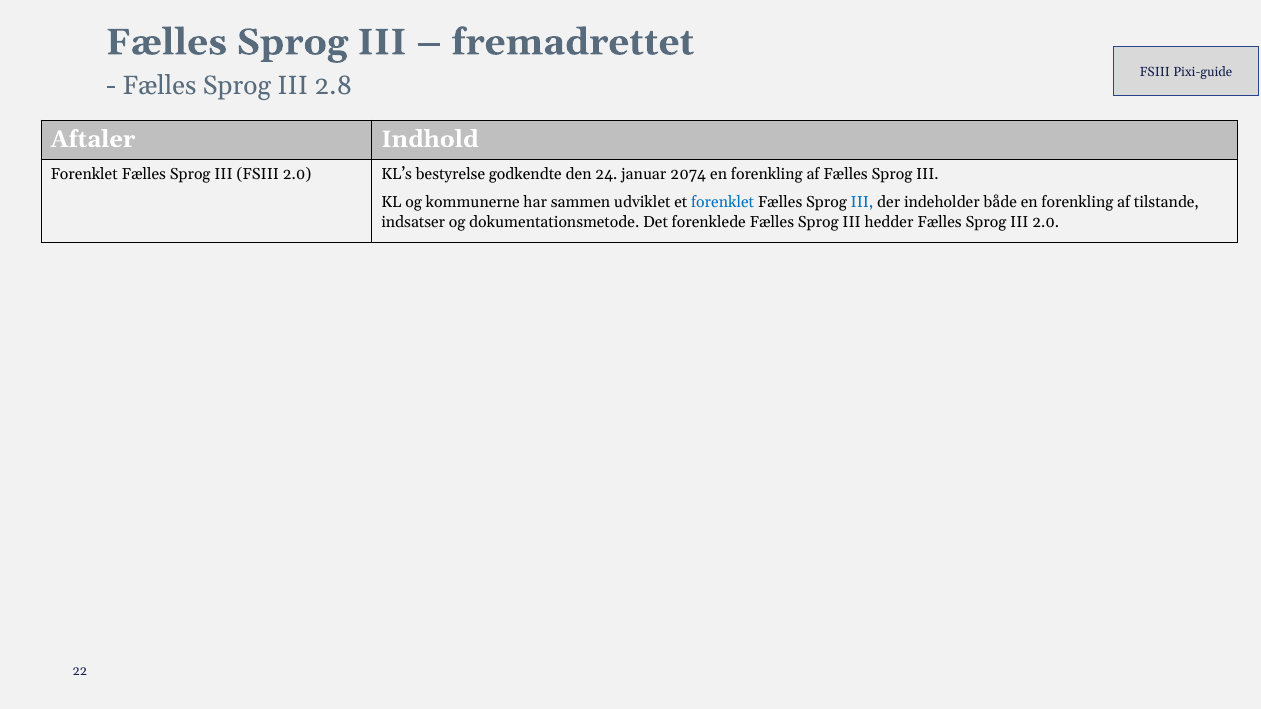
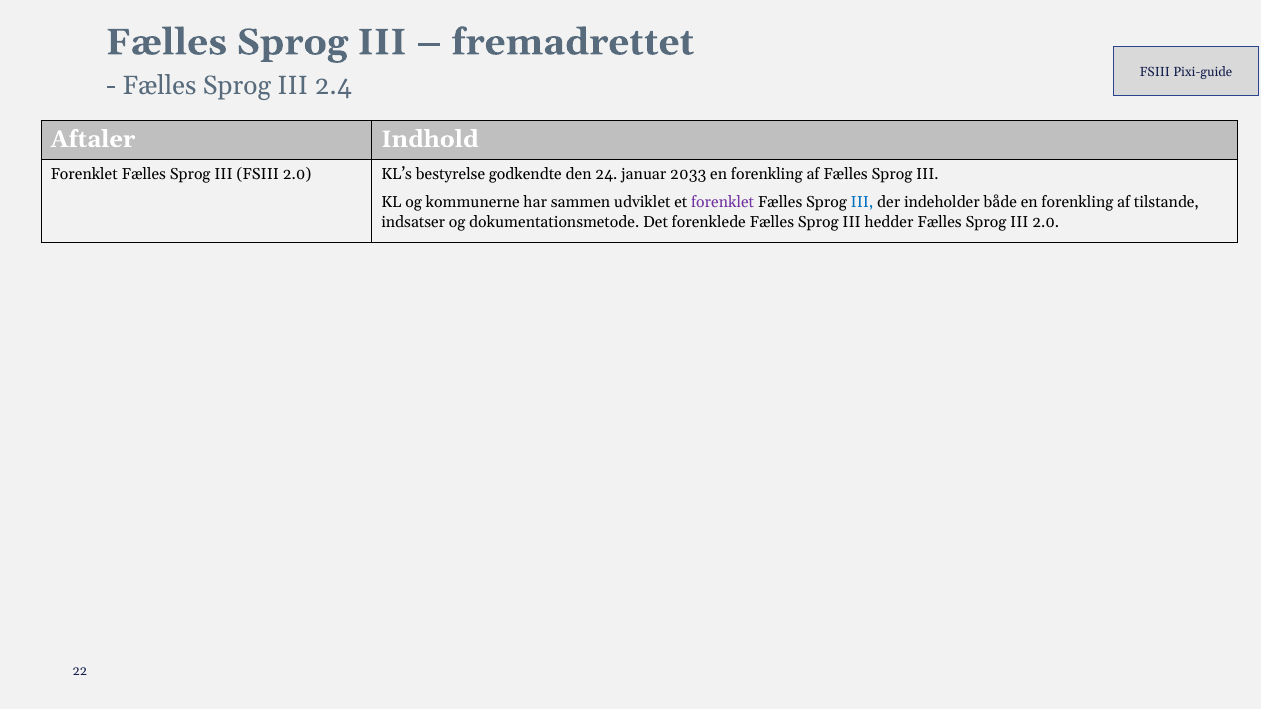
2.8: 2.8 -> 2.4 (333, 85)
2074: 2074 -> 2033 (688, 174)
forenklet colour: blue -> purple (723, 202)
